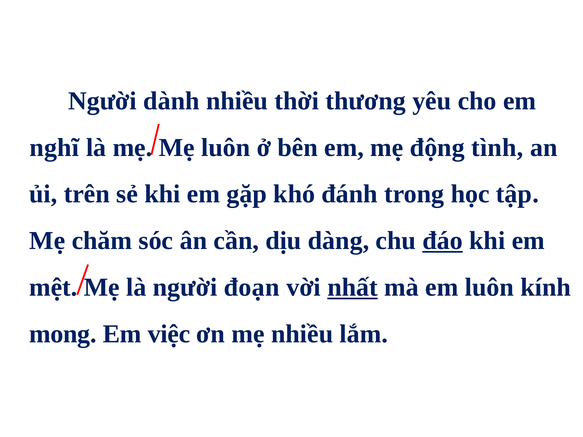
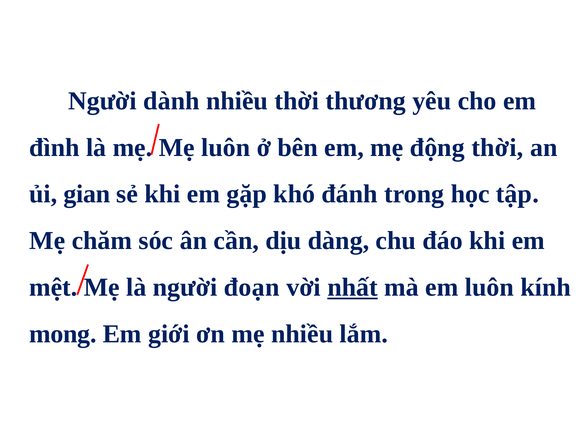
nghĩ: nghĩ -> đình (54, 148)
động tình: tình -> thời (497, 148)
trên: trên -> gian (87, 194)
đáo underline: present -> none (443, 241)
việc: việc -> giới (169, 334)
